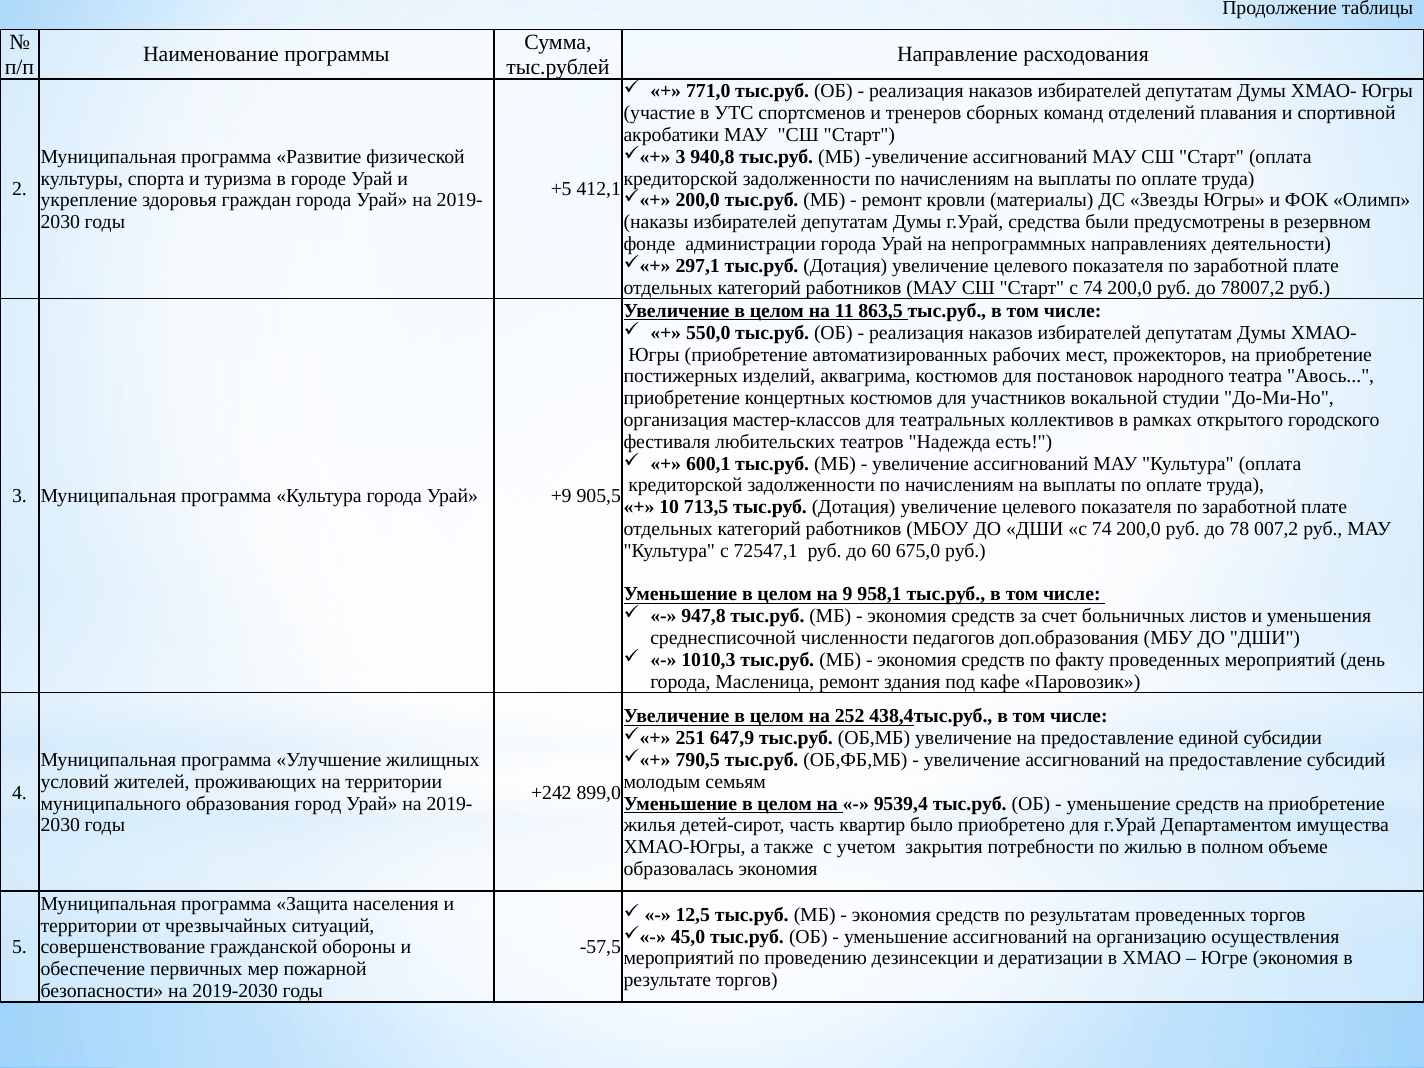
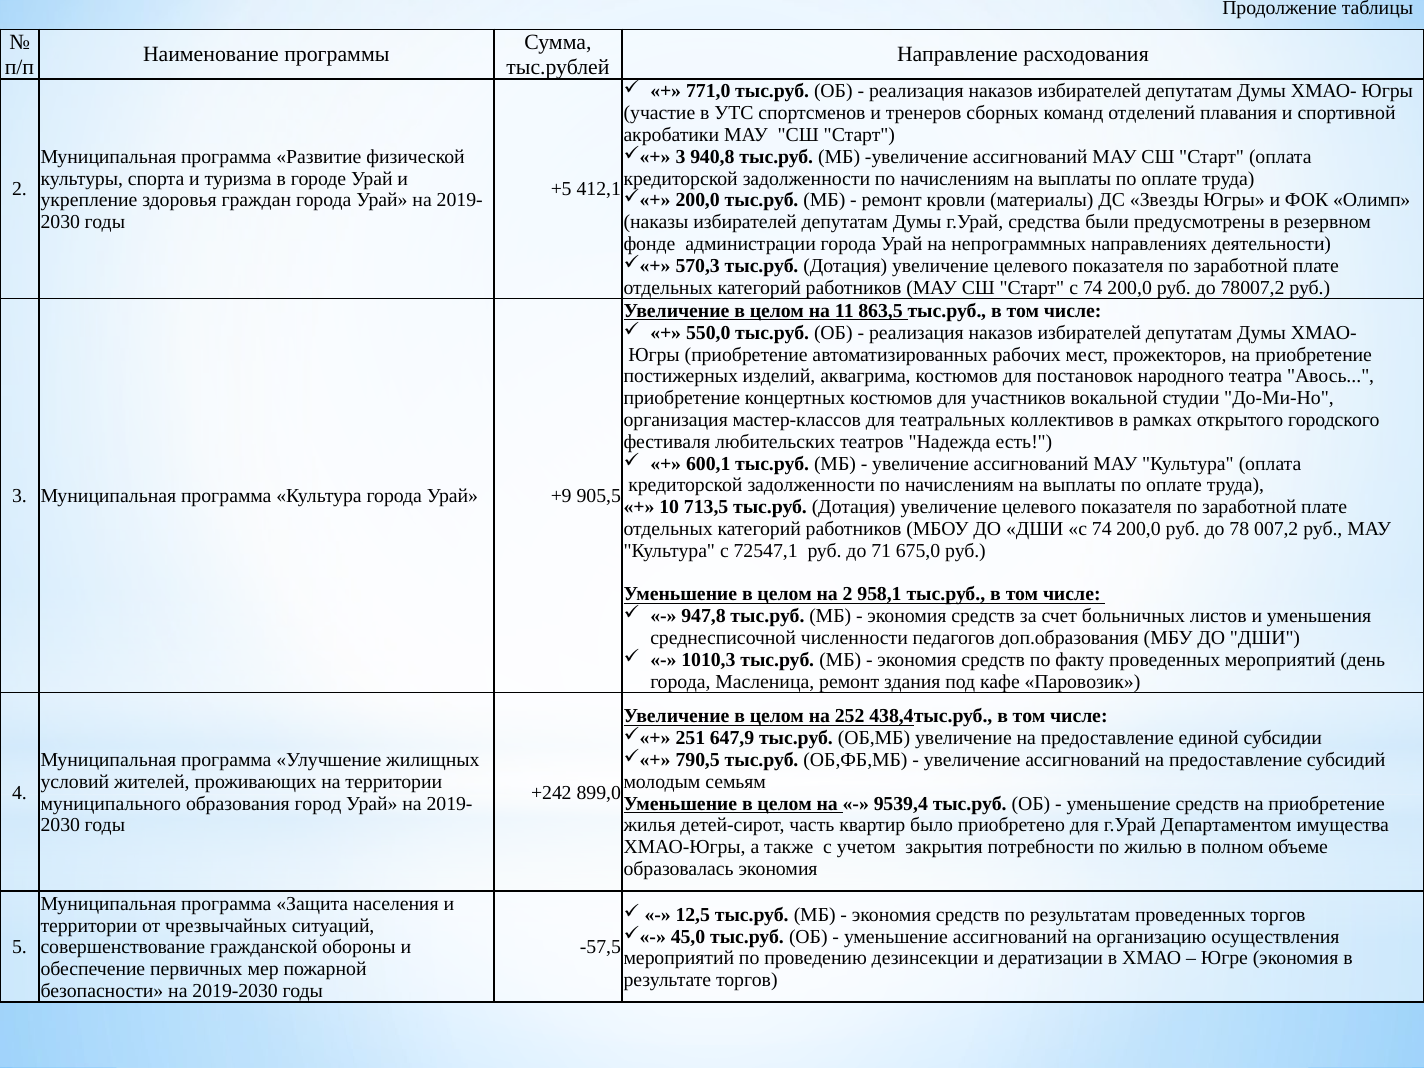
297,1: 297,1 -> 570,3 (698, 266)
60: 60 -> 71 (881, 551)
на 9: 9 -> 2 (848, 594)
